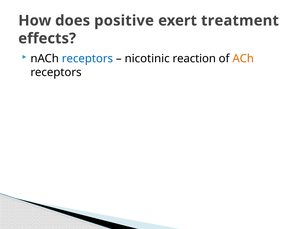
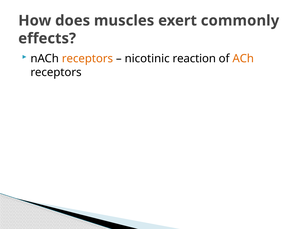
positive: positive -> muscles (124, 21)
treatment: treatment -> commonly (240, 21)
receptors colour: blue -> orange (87, 59)
